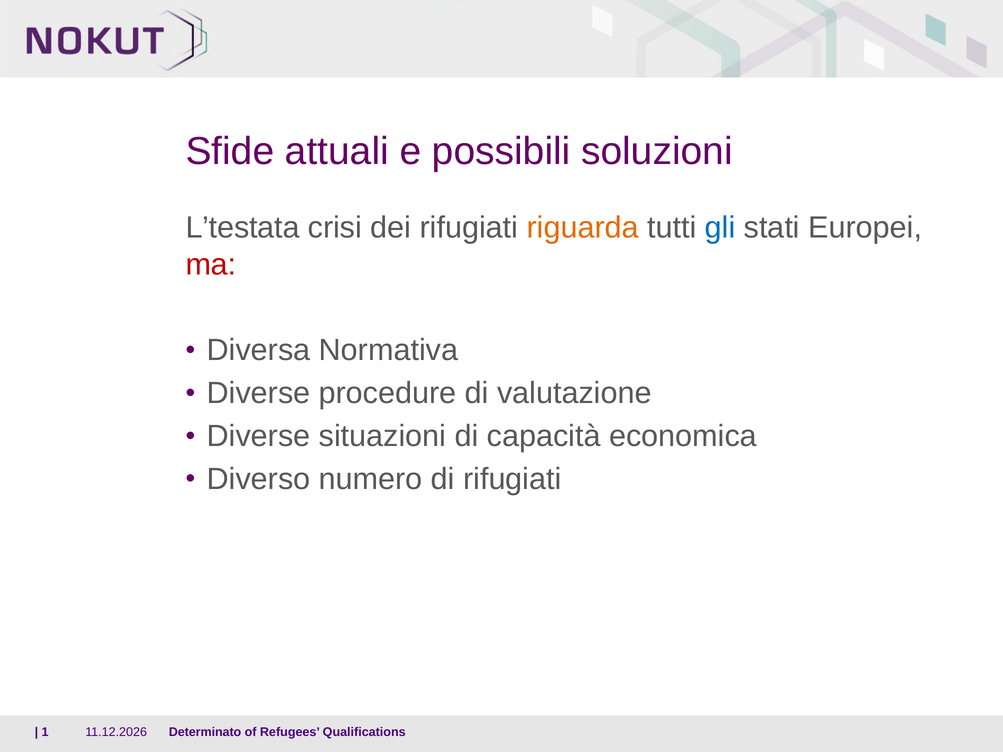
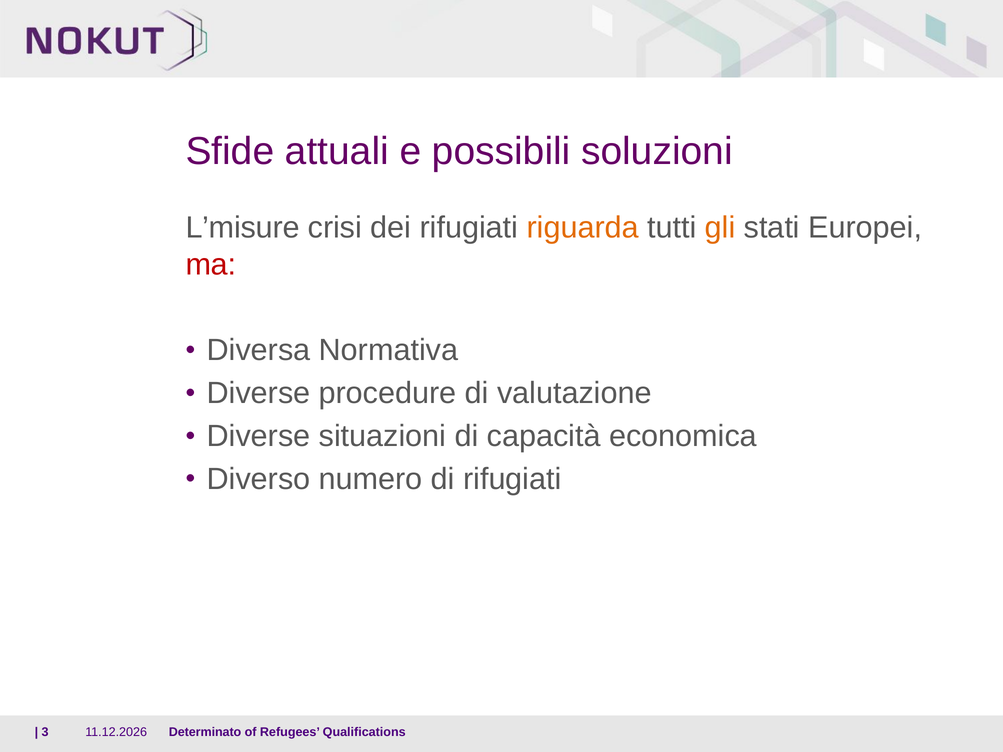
L’testata: L’testata -> L’misure (243, 228)
gli colour: blue -> orange (720, 228)
1: 1 -> 3 (45, 732)
